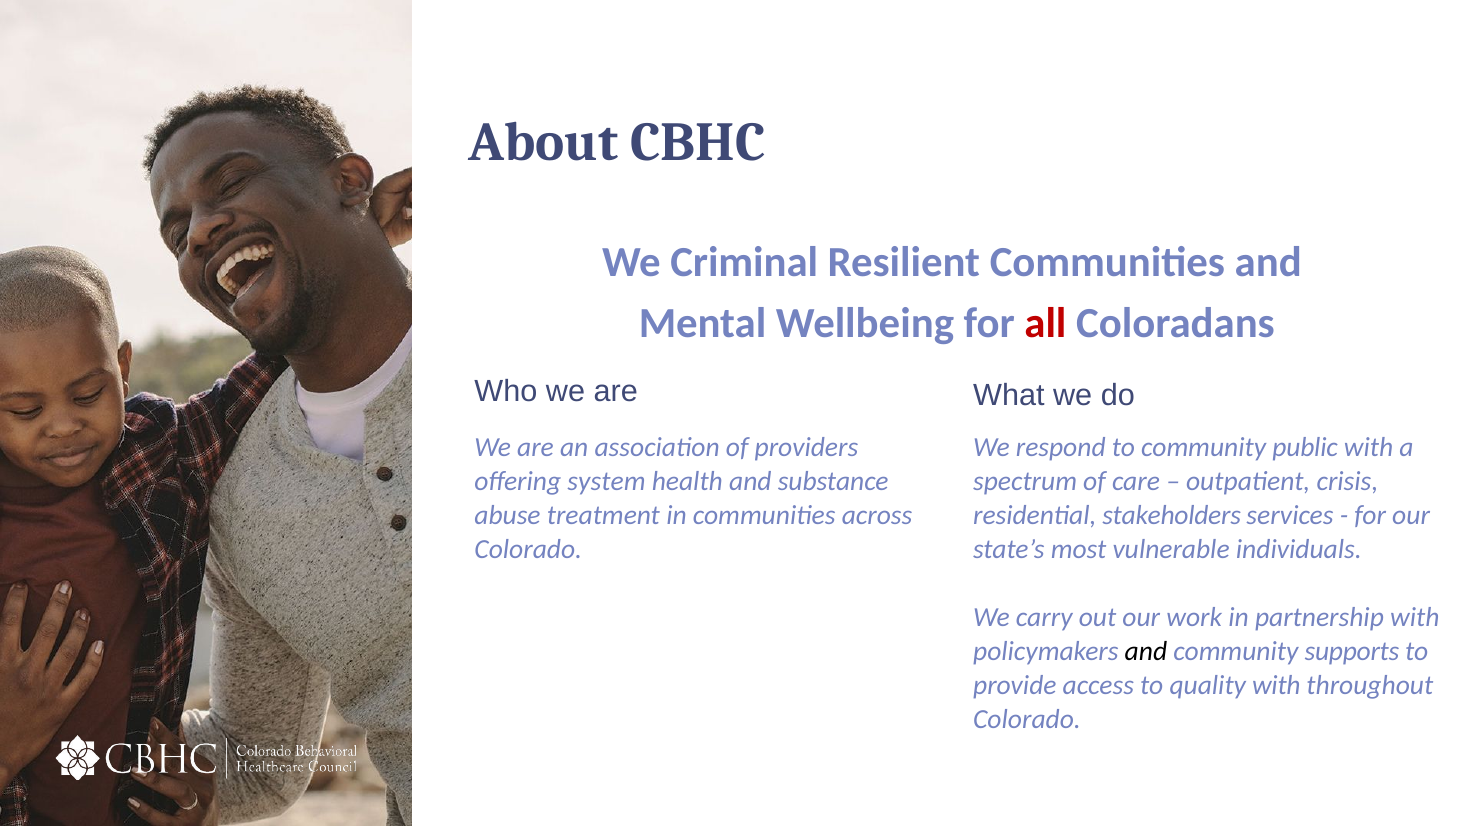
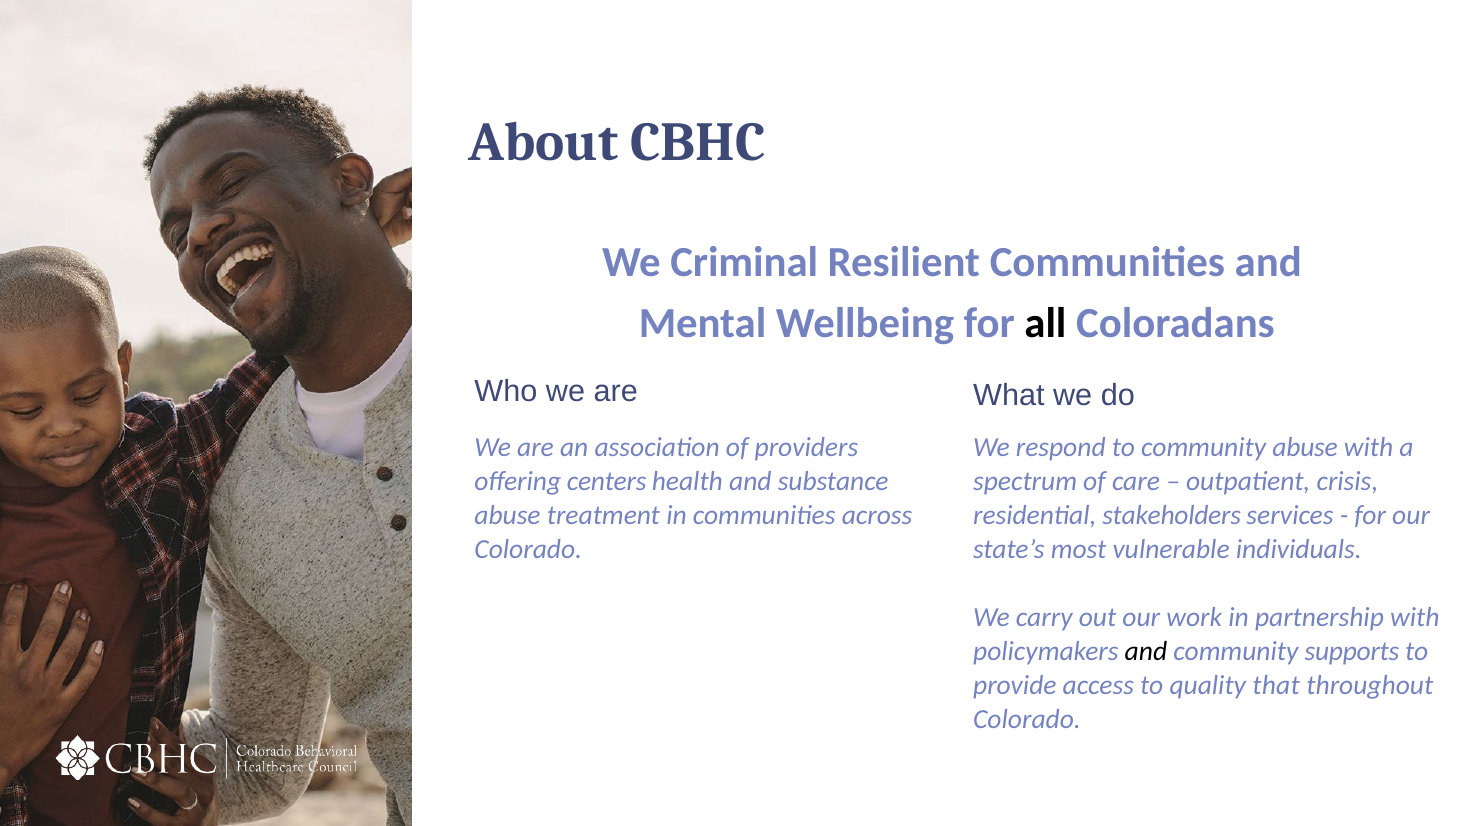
all colour: red -> black (1045, 324)
community public: public -> abuse (1305, 448)
system: system -> centers (607, 482)
quality with: with -> that (1276, 686)
